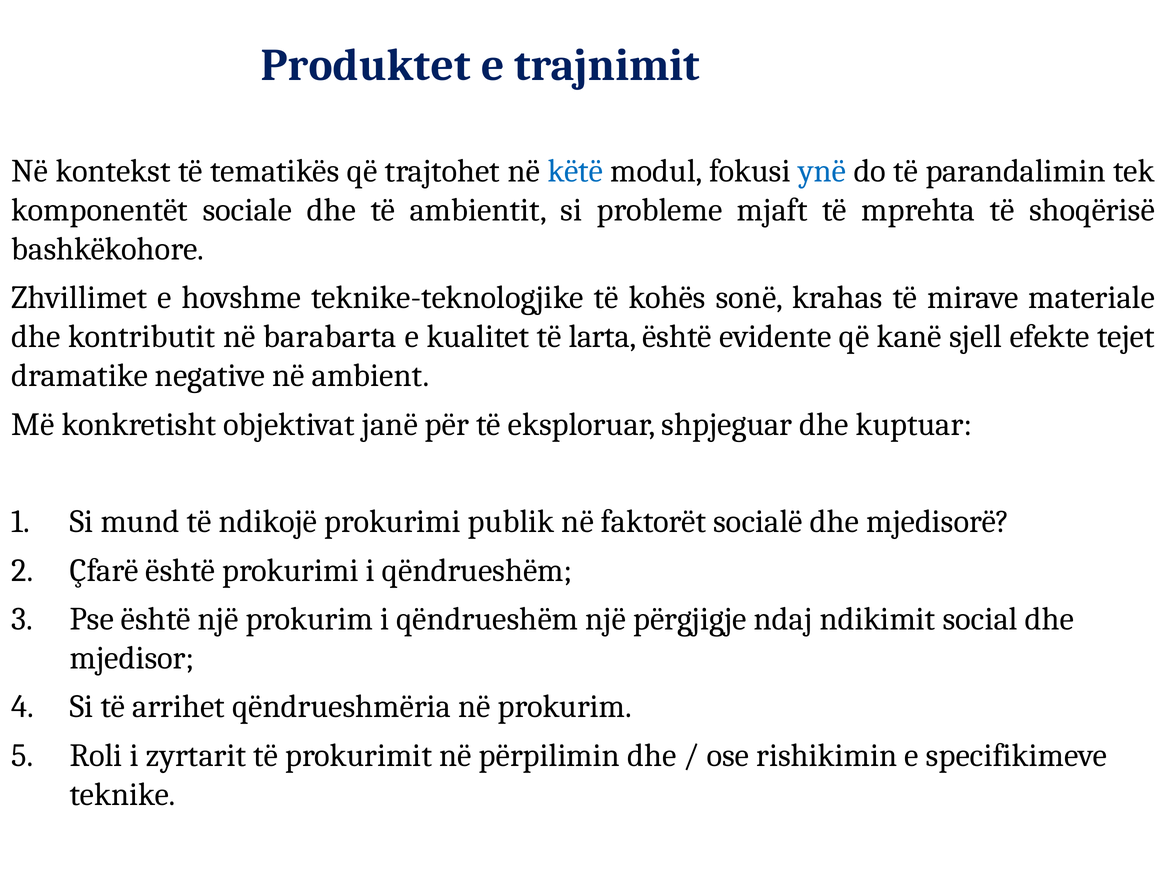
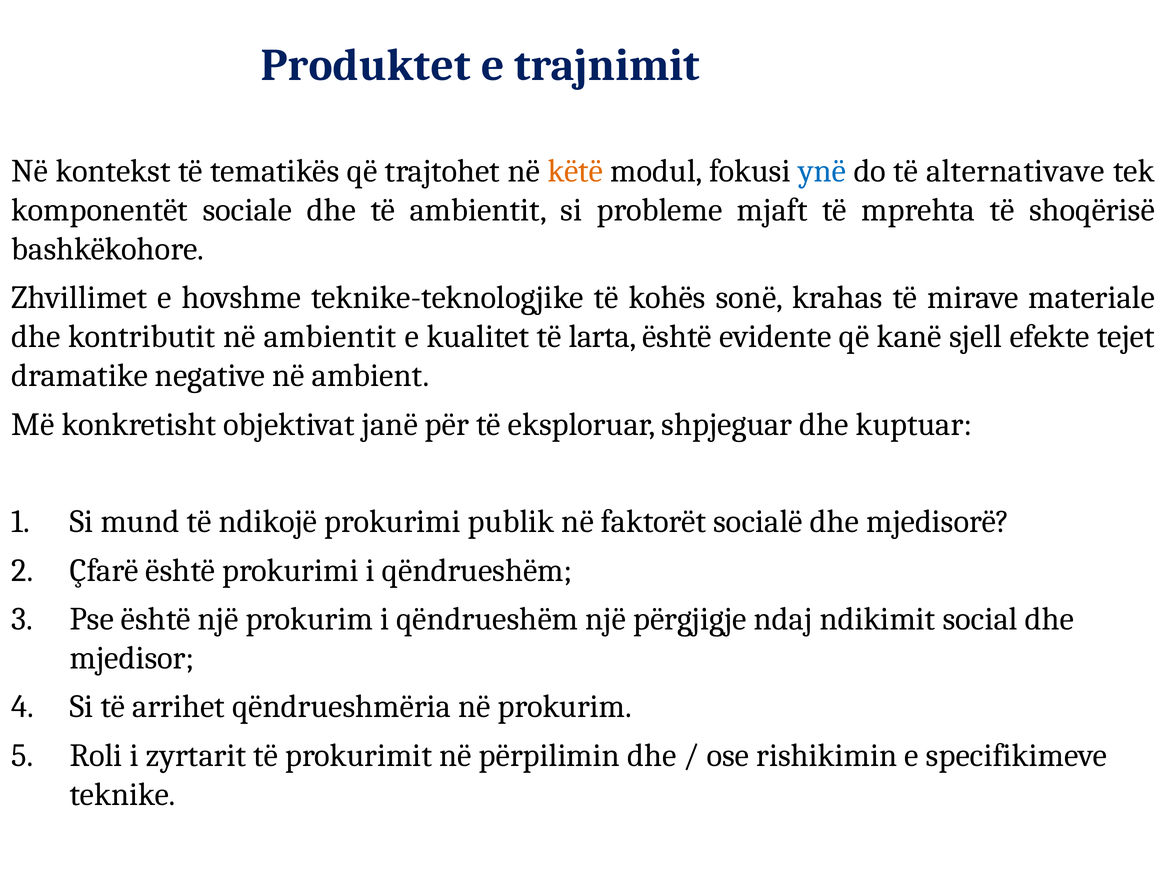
këtë colour: blue -> orange (575, 171)
parandalimin: parandalimin -> alternativave (1015, 171)
në barabarta: barabarta -> ambientit (330, 336)
